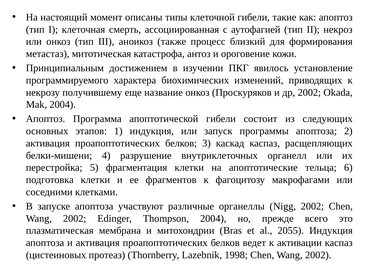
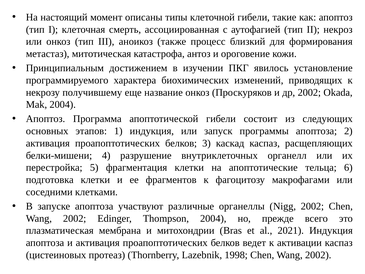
2055: 2055 -> 2021 (291, 230)
